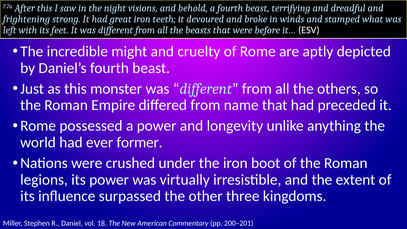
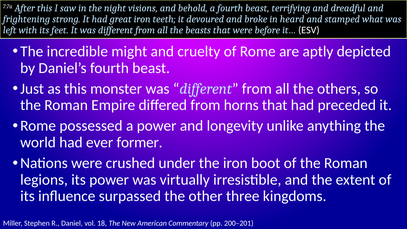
winds: winds -> heard (292, 19)
name: name -> horns (241, 105)
